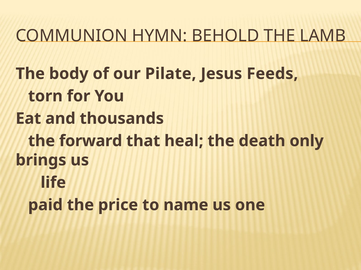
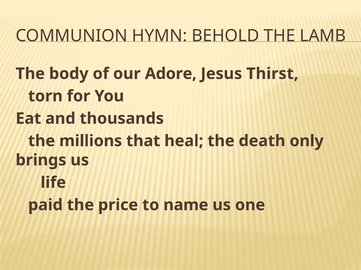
Pilate: Pilate -> Adore (171, 74)
Feeds: Feeds -> Thirst (272, 74)
forward: forward -> millions (91, 141)
